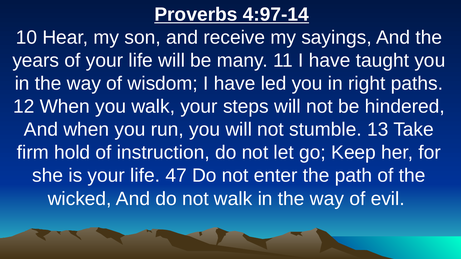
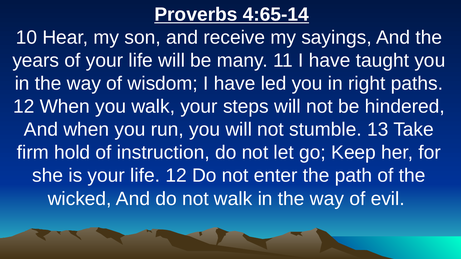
4:97-14: 4:97-14 -> 4:65-14 (276, 15)
life 47: 47 -> 12 (176, 176)
